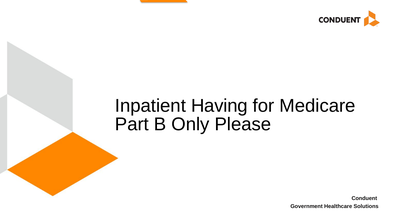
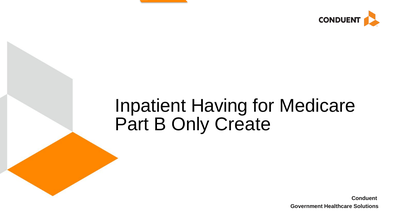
Please: Please -> Create (243, 124)
